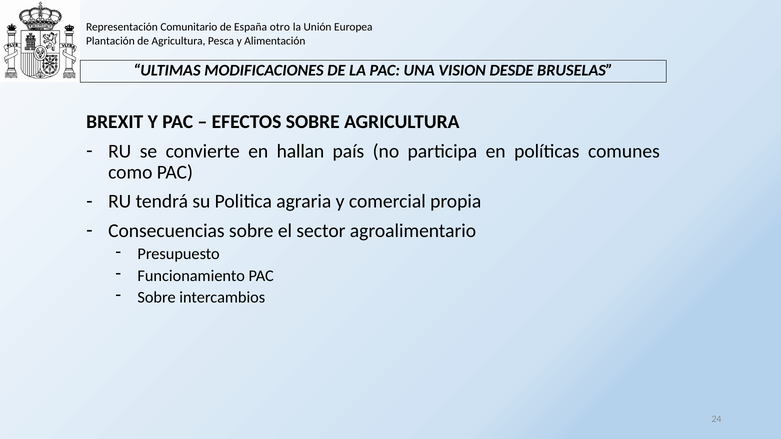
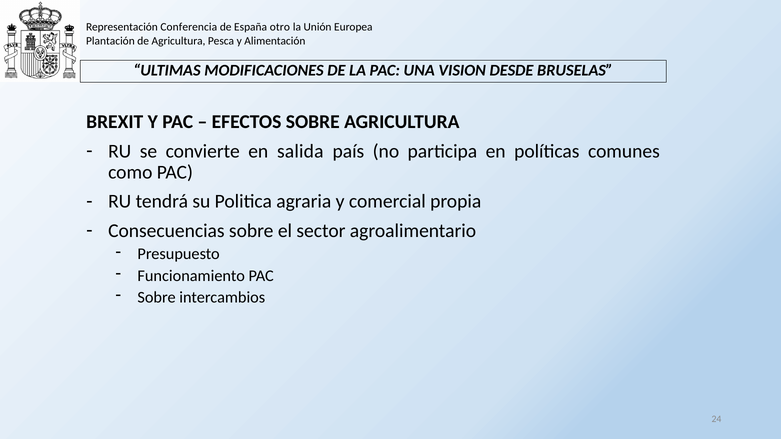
Comunitario: Comunitario -> Conferencia (189, 27)
hallan: hallan -> salida (300, 151)
